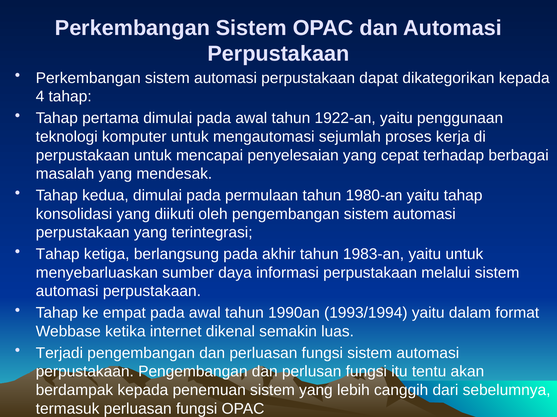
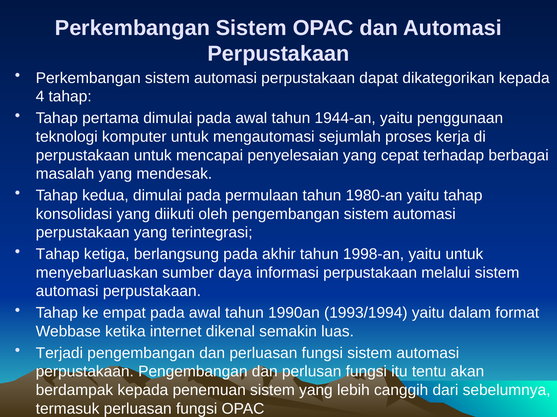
1922-an: 1922-an -> 1944-an (345, 118)
1983-an: 1983-an -> 1998-an (374, 255)
